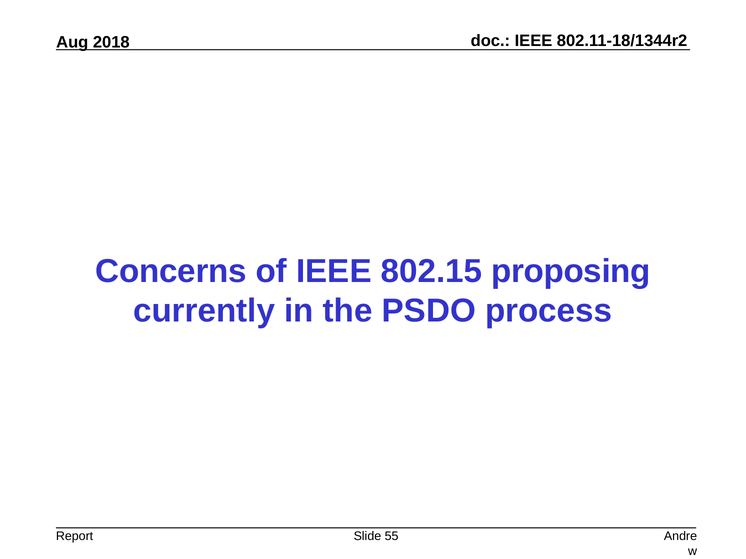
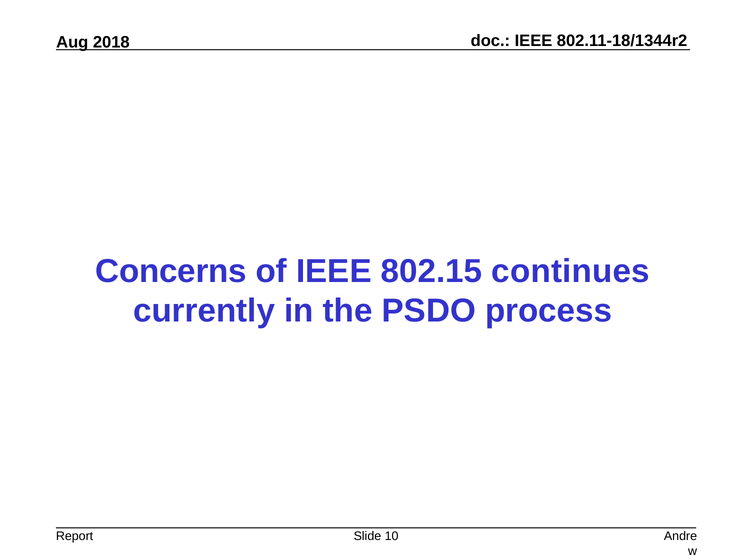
proposing: proposing -> continues (571, 271)
55: 55 -> 10 (392, 537)
